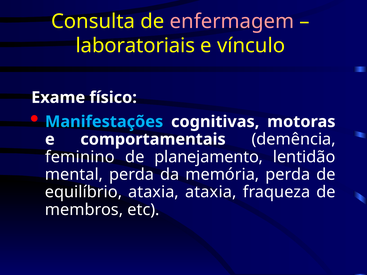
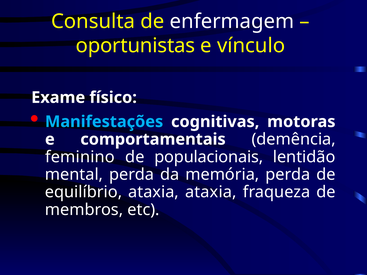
enfermagem colour: pink -> white (232, 21)
laboratoriais: laboratoriais -> oportunistas (135, 46)
planejamento: planejamento -> populacionais (209, 157)
